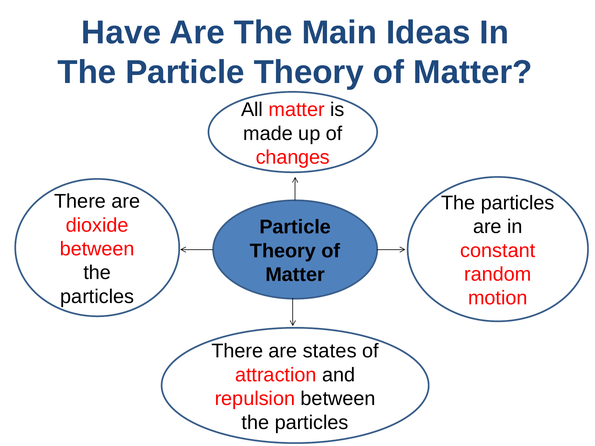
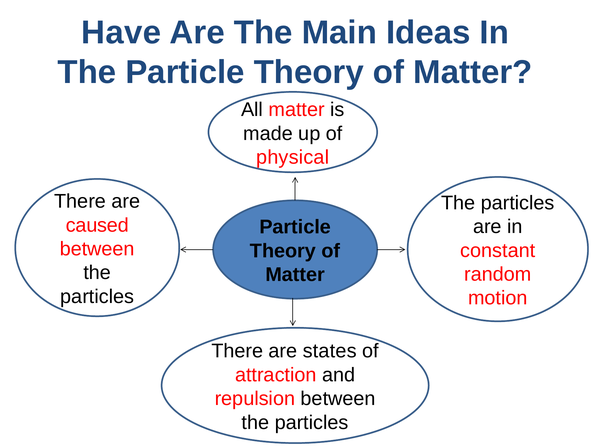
changes: changes -> physical (293, 157)
dioxide: dioxide -> caused (97, 225)
